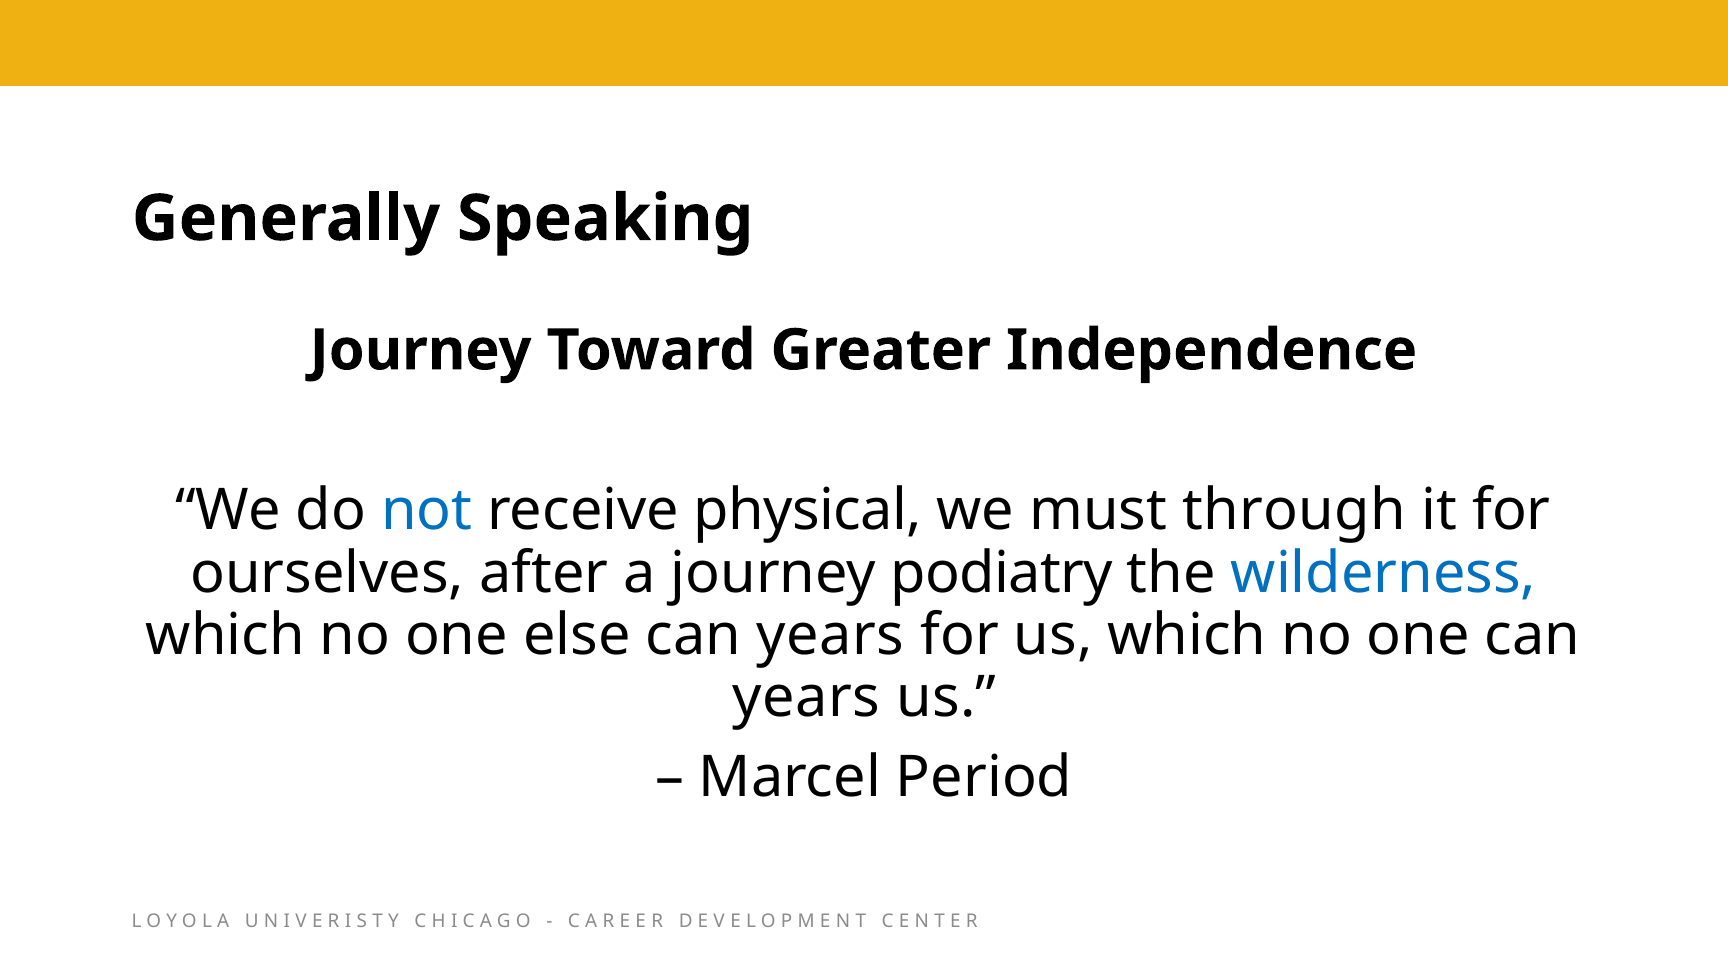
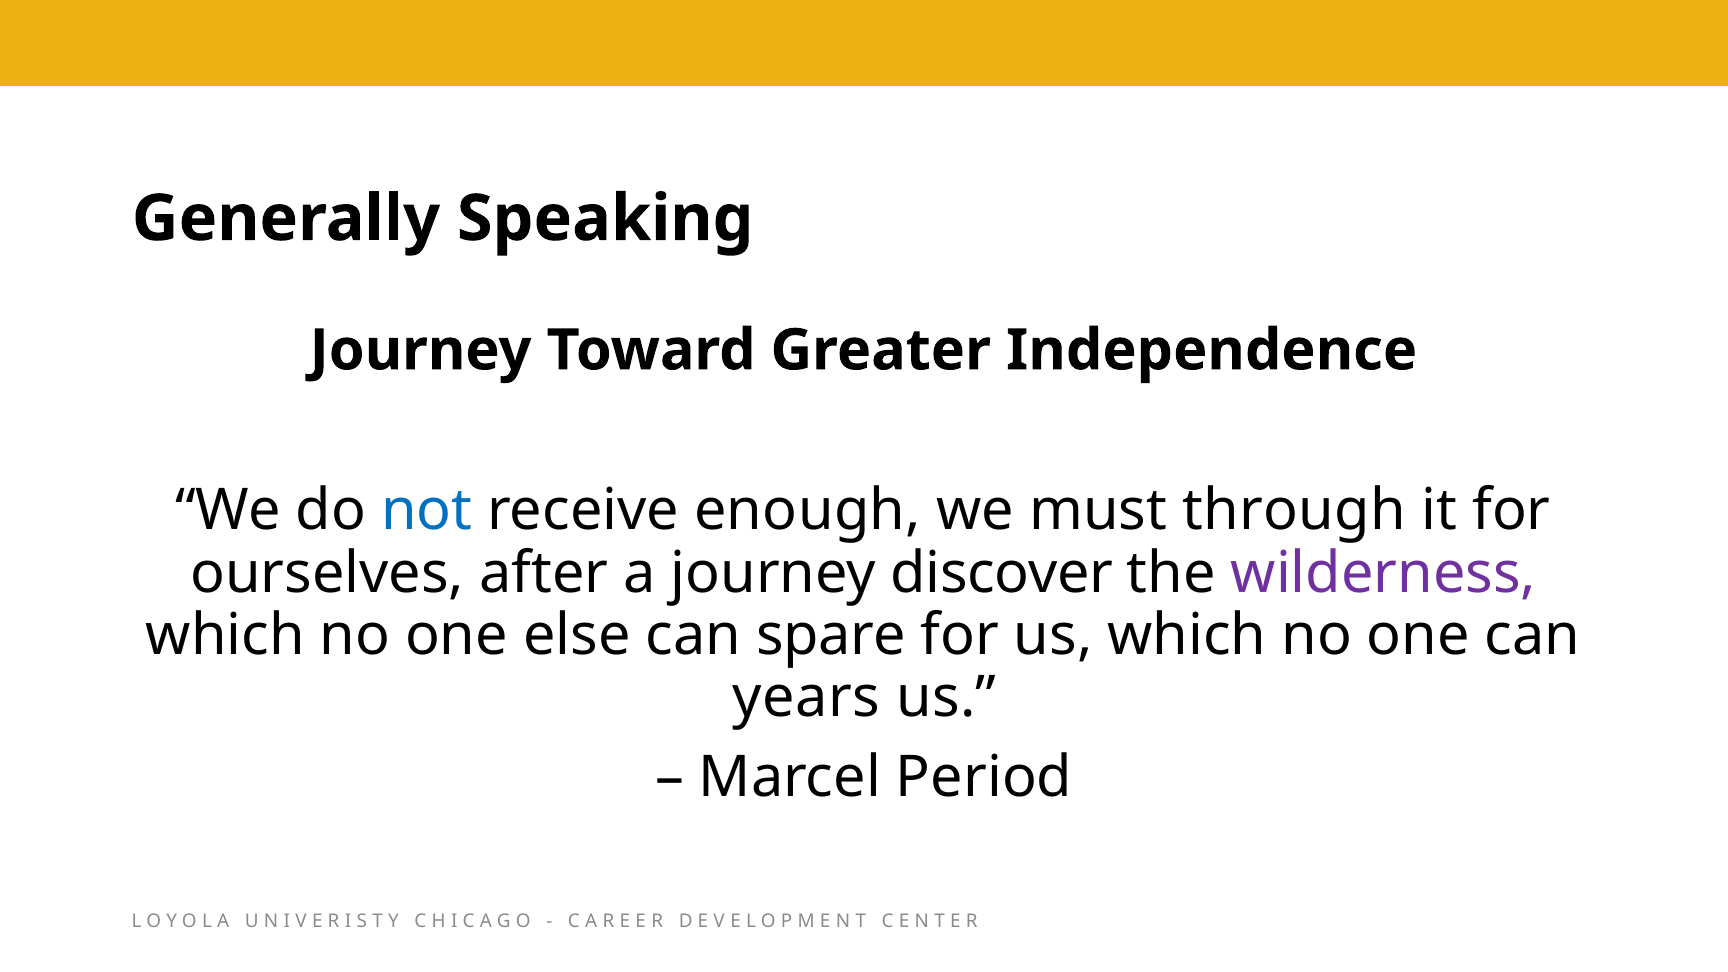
physical: physical -> enough (808, 511)
podiatry: podiatry -> discover (1002, 573)
wilderness colour: blue -> purple (1383, 573)
else can years: years -> spare (831, 635)
